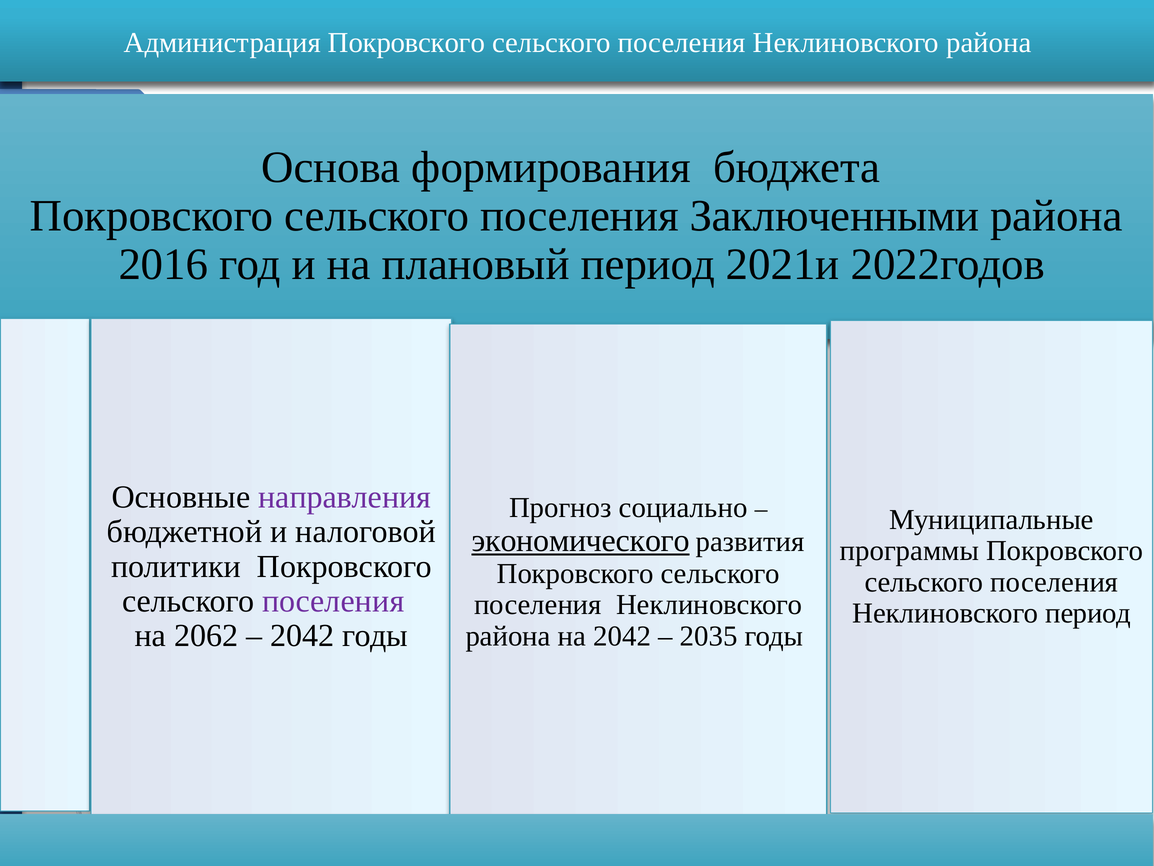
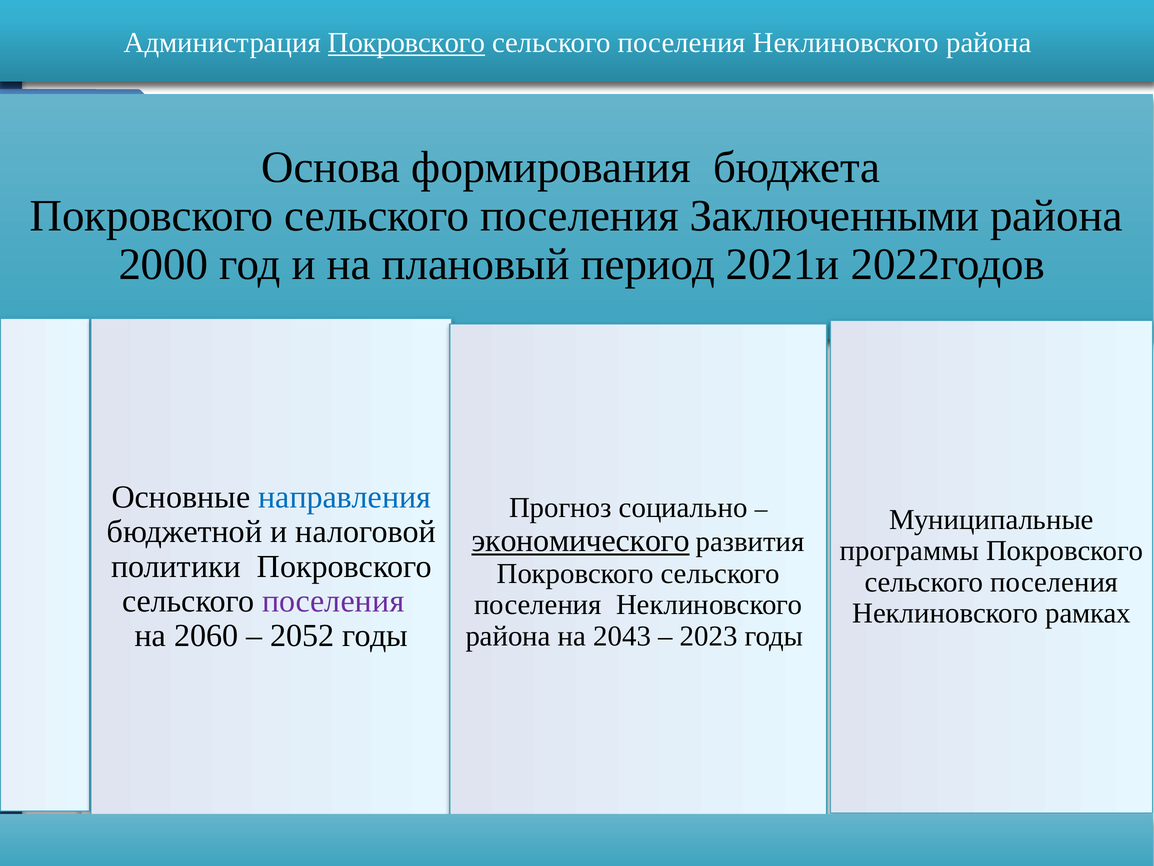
Покровского underline: none -> present (406, 43)
2016: 2016 -> 2000 (163, 264)
направления colour: purple -> blue (345, 497)
Неклиновского период: период -> рамках (1088, 613)
2062: 2062 -> 2060 (206, 635)
2042: 2042 -> 2052 (302, 635)
на 2042: 2042 -> 2043 (622, 636)
2035: 2035 -> 2023 (709, 636)
